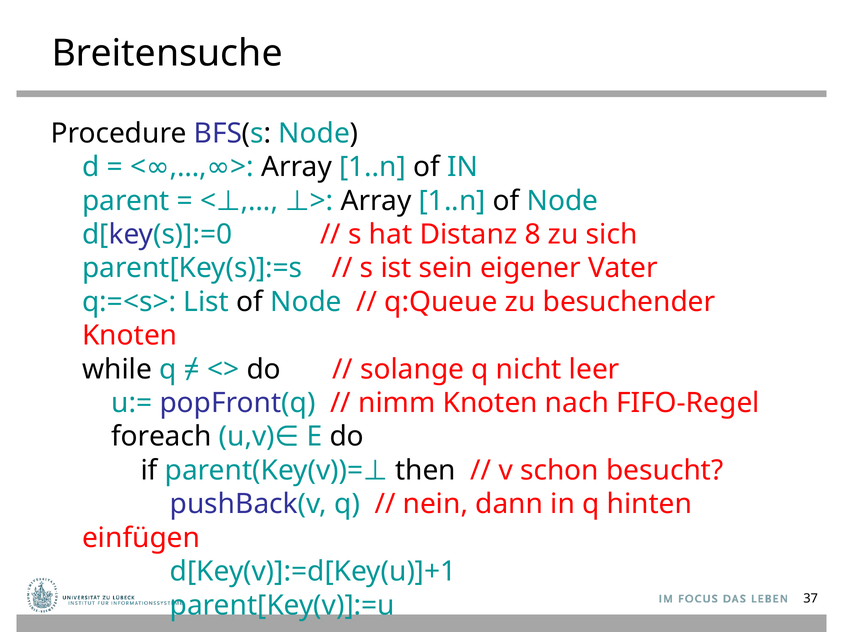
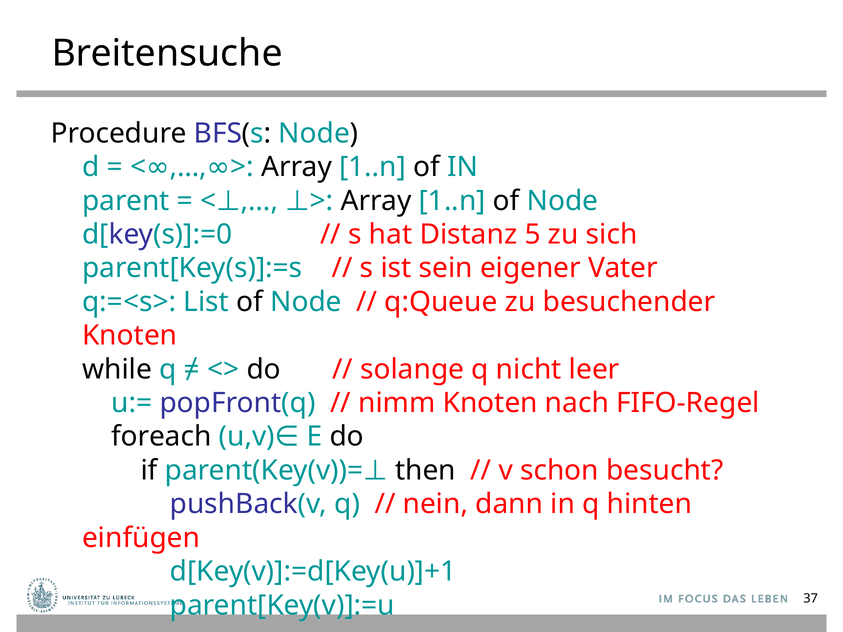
8: 8 -> 5 (533, 235)
